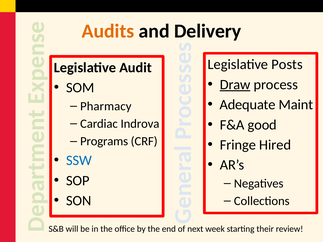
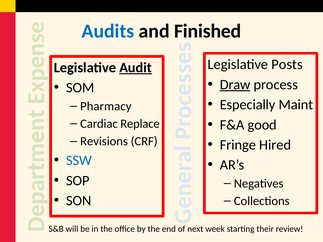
Audits colour: orange -> blue (108, 31)
Delivery: Delivery -> Finished (208, 31)
Audit underline: none -> present (136, 68)
Adequate: Adequate -> Especially (248, 105)
Indrova: Indrova -> Replace (140, 124)
Programs: Programs -> Revisions (104, 141)
